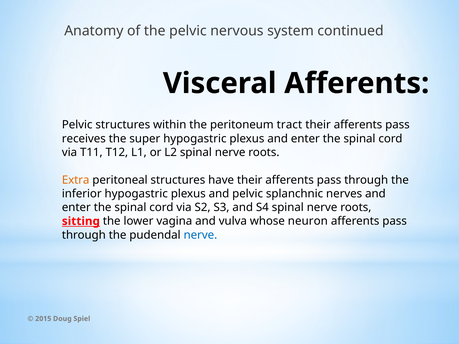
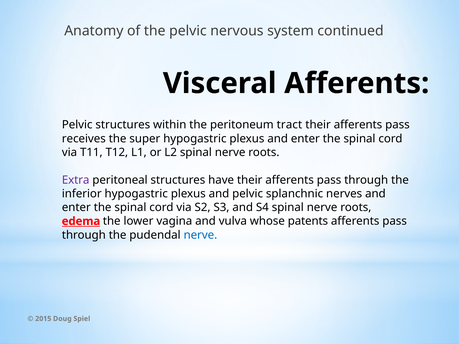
Extra colour: orange -> purple (76, 180)
sitting: sitting -> edema (81, 221)
neuron: neuron -> patents (308, 221)
